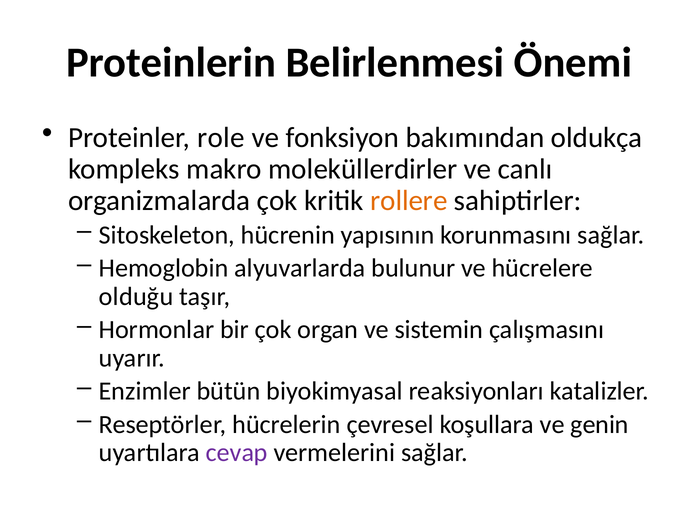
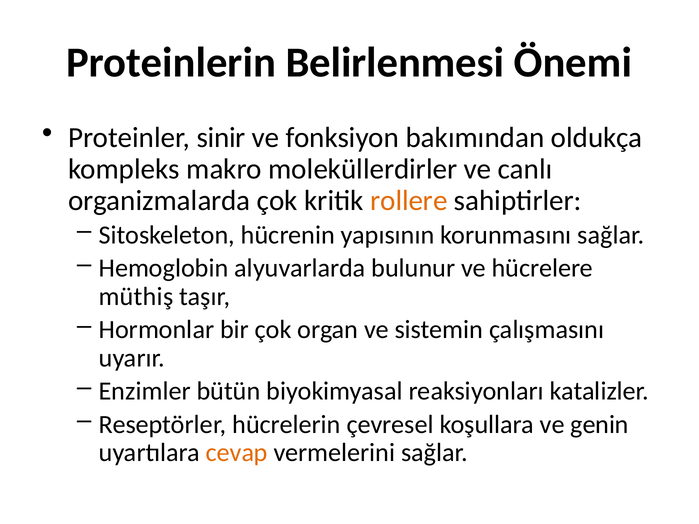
role: role -> sinir (221, 138)
olduğu: olduğu -> müthiş (136, 297)
cevap colour: purple -> orange (237, 453)
